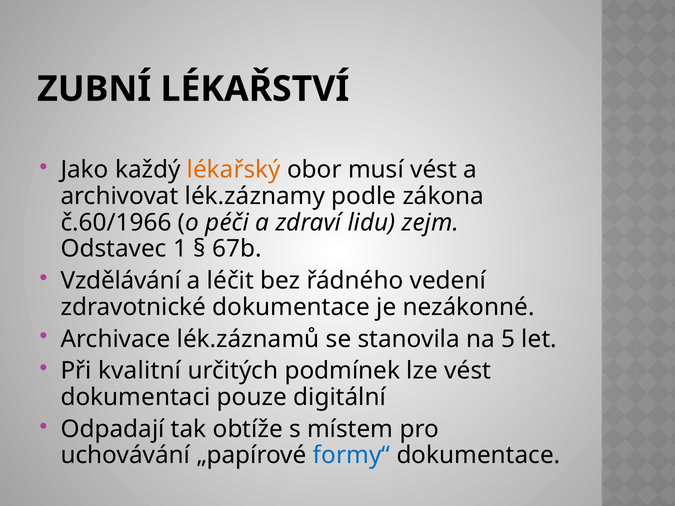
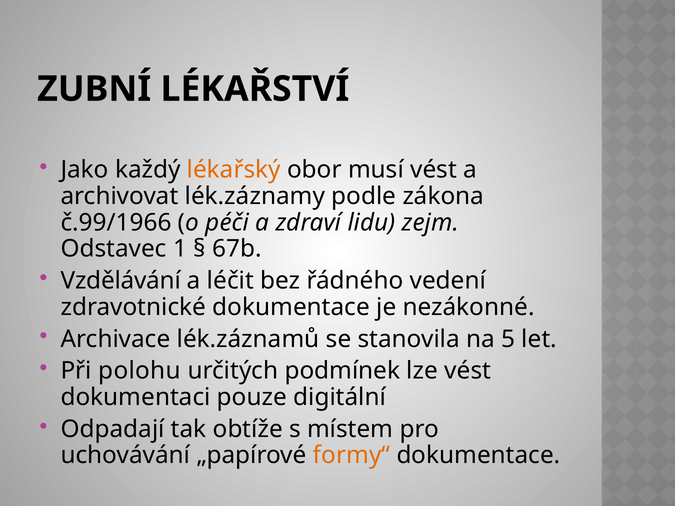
č.60/1966: č.60/1966 -> č.99/1966 (116, 223)
kvalitní: kvalitní -> polohu (140, 371)
formy“ colour: blue -> orange (352, 456)
